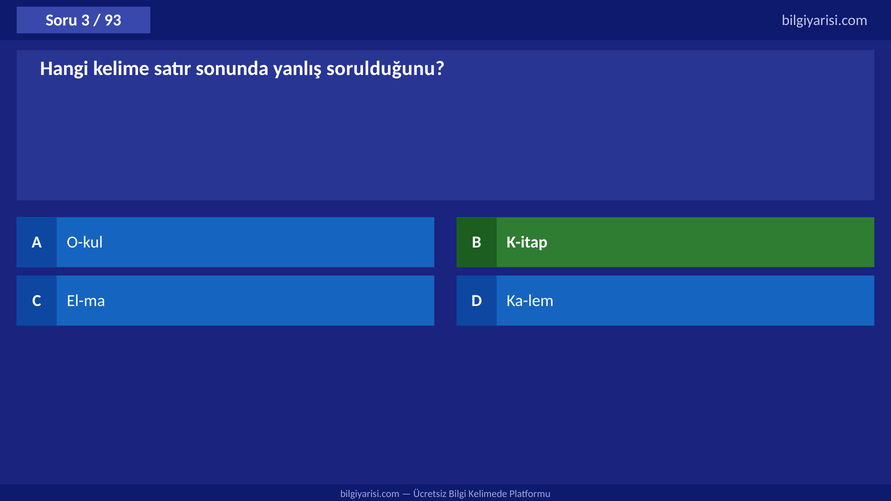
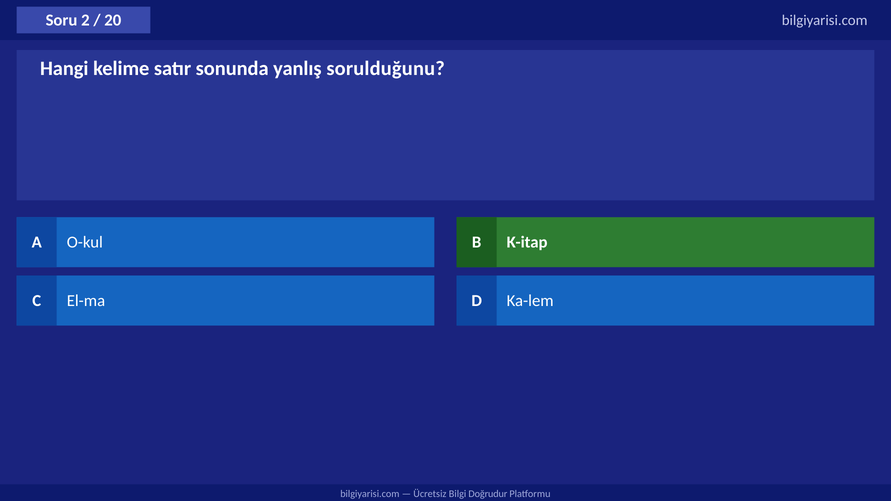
3: 3 -> 2 (85, 20)
93: 93 -> 20 (113, 20)
Kelimede: Kelimede -> Doğrudur (488, 494)
